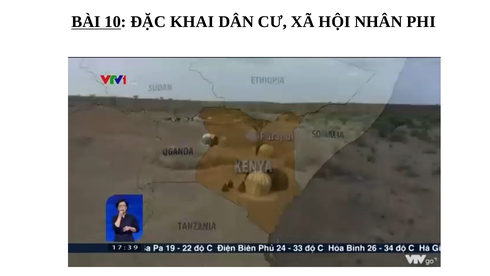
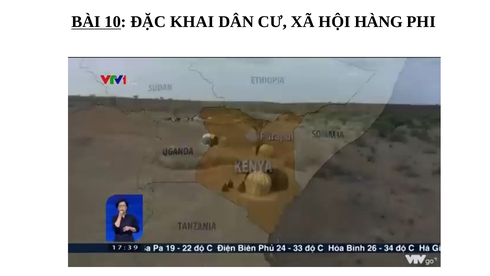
NHÂN: NHÂN -> HÀNG (379, 22)
